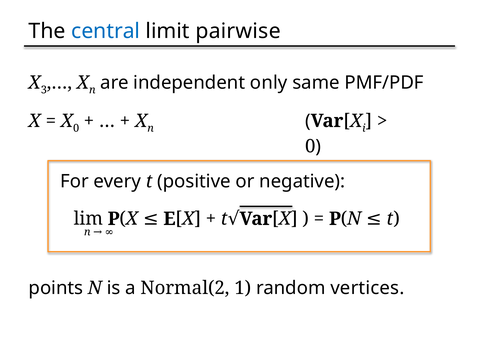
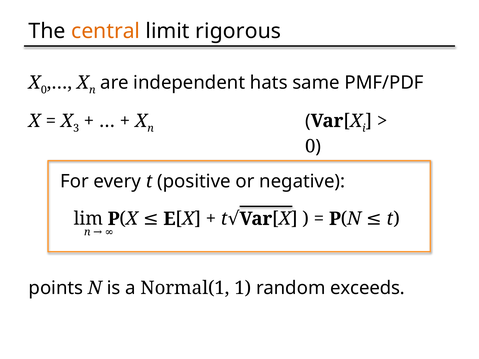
central colour: blue -> orange (106, 31)
pairwise: pairwise -> rigorous (238, 31)
X 3: 3 -> 0 (44, 90)
only: only -> hats (269, 83)
X 0: 0 -> 3 (76, 128)
Normal(2: Normal(2 -> Normal(1 (185, 288)
vertices: vertices -> exceeds (368, 288)
